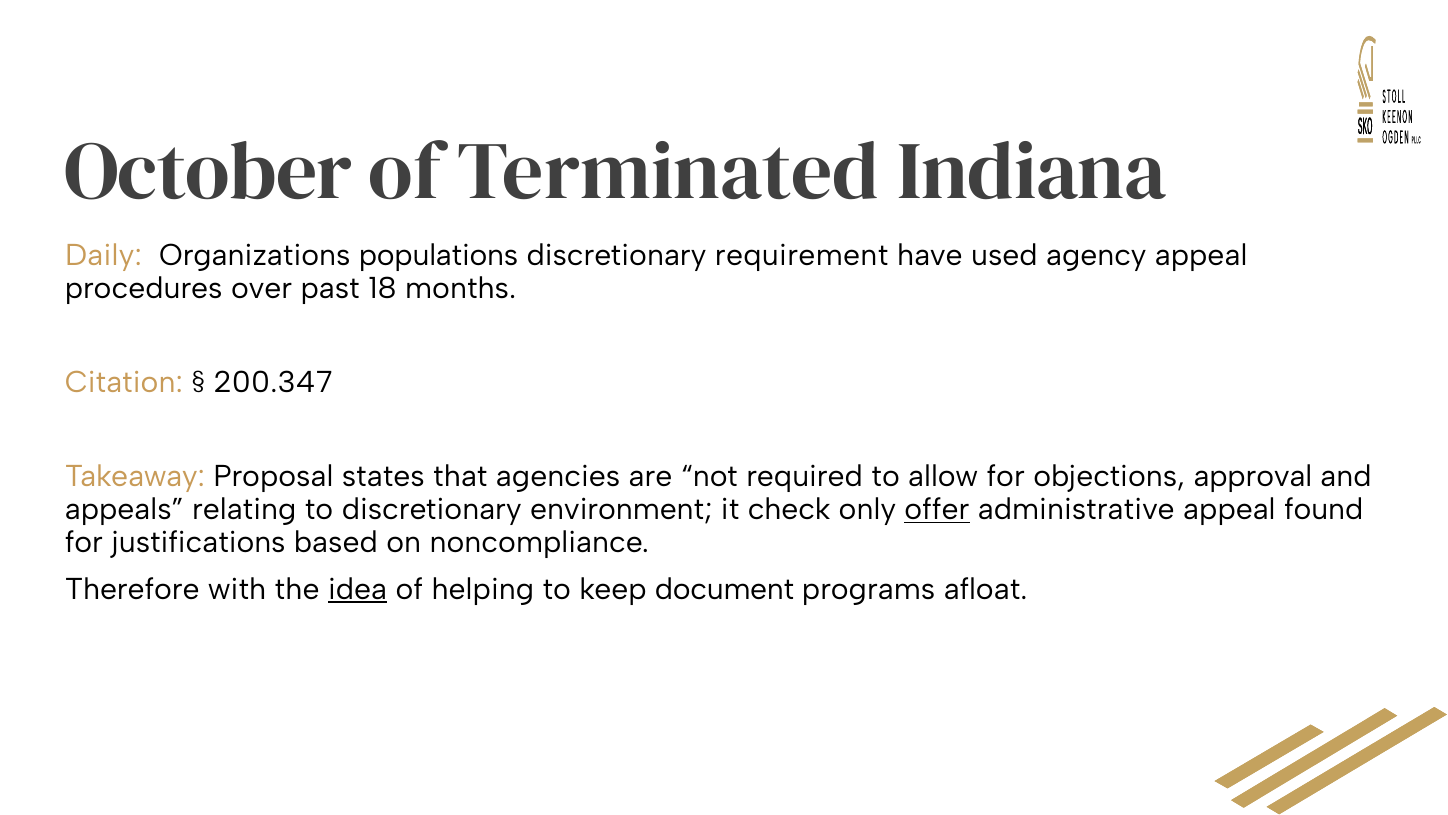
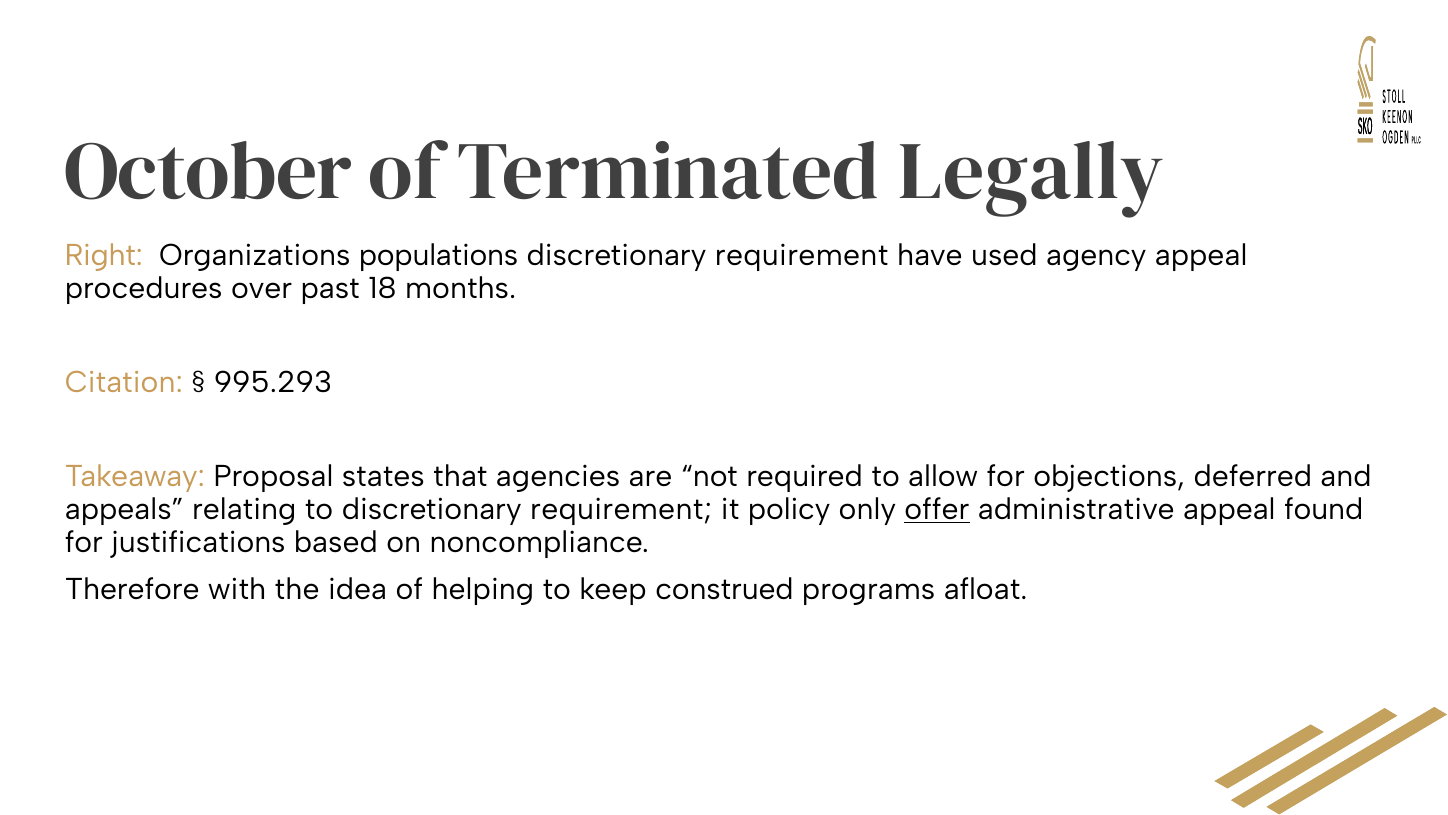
Indiana: Indiana -> Legally (1031, 172)
Daily: Daily -> Right (104, 256)
200.347: 200.347 -> 995.293 (273, 382)
approval: approval -> deferred (1253, 477)
to discretionary environment: environment -> requirement (621, 509)
check: check -> policy (789, 509)
idea underline: present -> none (358, 589)
document: document -> construed (725, 589)
